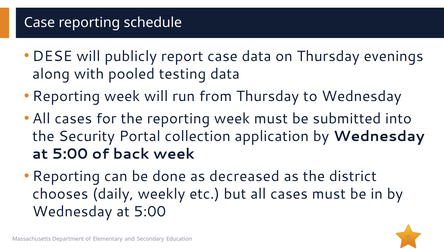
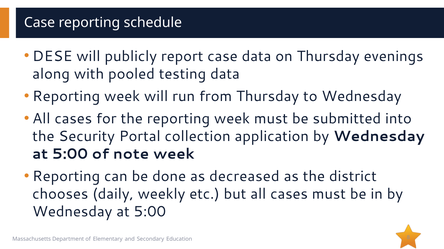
back: back -> note (131, 154)
